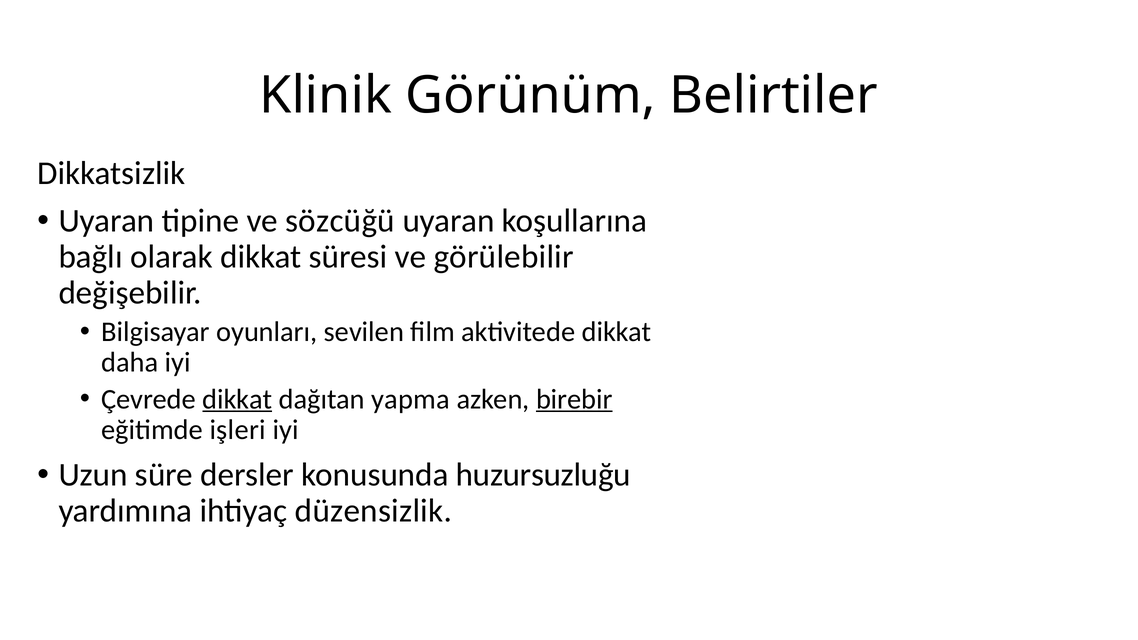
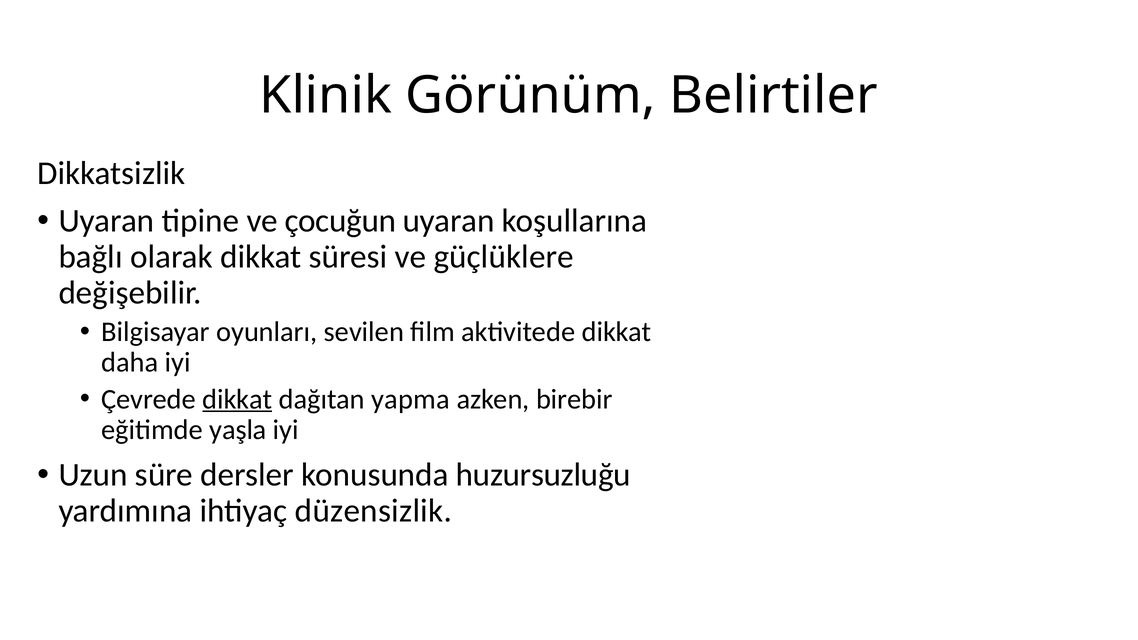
sözcüğü: sözcüğü -> çocuğun (340, 221)
görülebilir: görülebilir -> güçlüklere (504, 257)
birebir underline: present -> none (574, 399)
işleri: işleri -> yaşla (238, 430)
